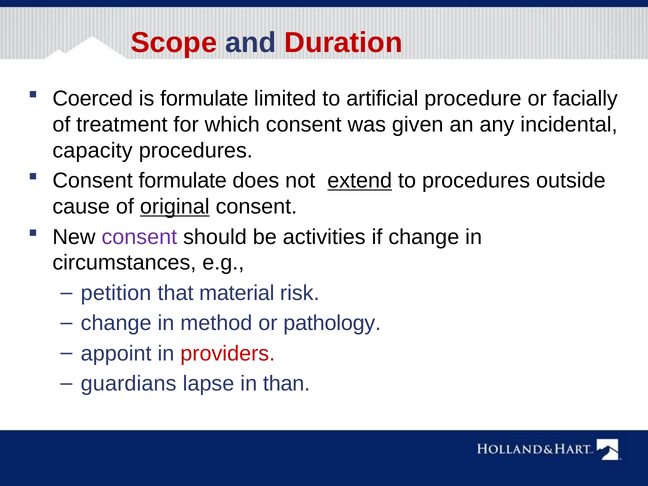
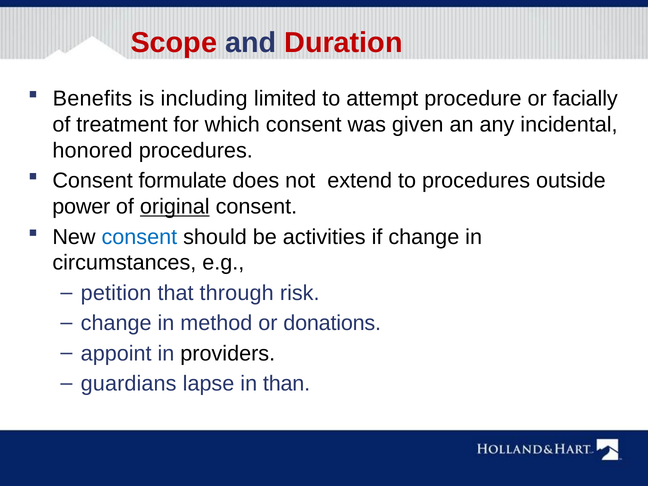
Coerced: Coerced -> Benefits (92, 99)
is formulate: formulate -> including (204, 99)
artificial: artificial -> attempt (382, 99)
capacity: capacity -> honored (93, 151)
extend underline: present -> none (360, 181)
cause: cause -> power (81, 207)
consent colour: purple -> blue (139, 237)
material: material -> through (237, 293)
pathology: pathology -> donations (332, 323)
providers colour: red -> black (228, 354)
